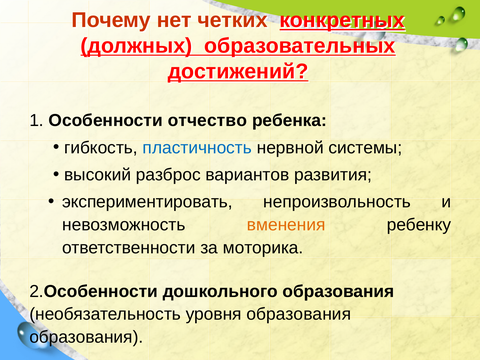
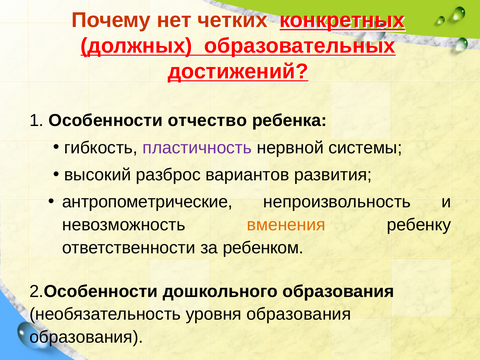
пластичность colour: blue -> purple (197, 148)
экспериментировать: экспериментировать -> антропометрические (147, 202)
моторика: моторика -> ребенком (263, 248)
